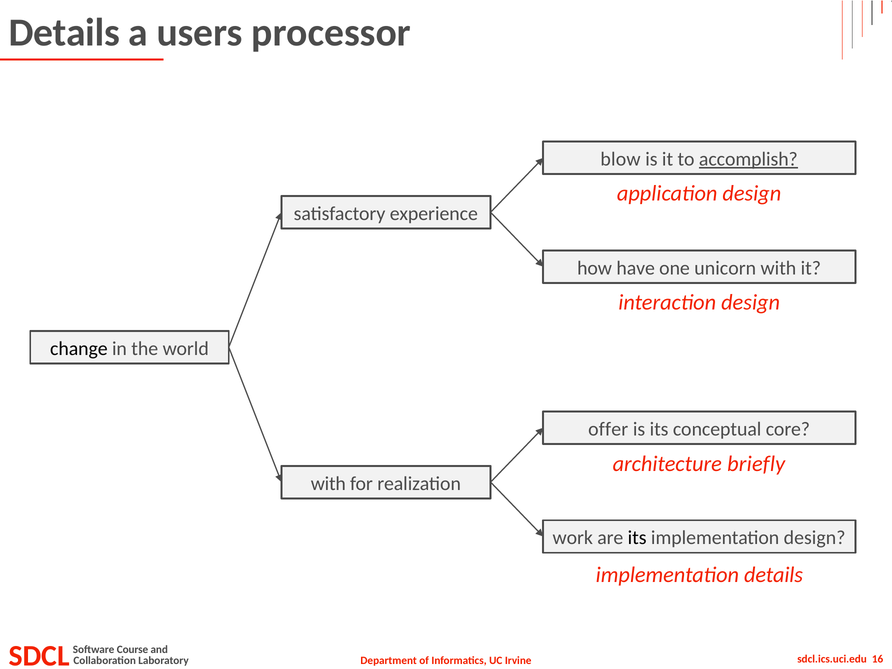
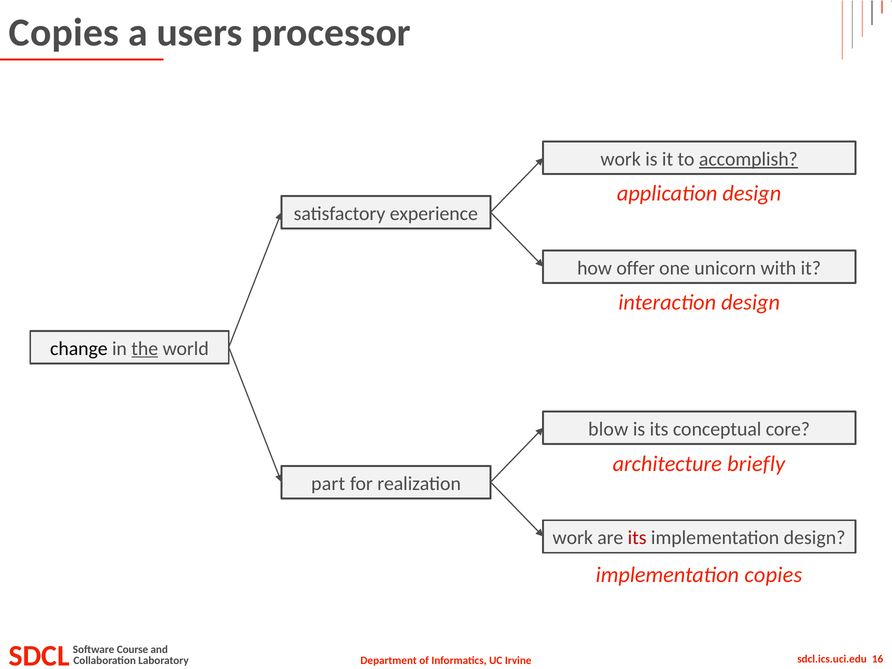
Details: Details -> Copies (64, 32)
blow: blow -> work (621, 159)
have: have -> offer (636, 268)
the underline: none -> present (145, 349)
offer: offer -> blow (608, 429)
with: with -> part (328, 483)
its colour: black -> red (637, 538)
implementation details: details -> copies (773, 575)
